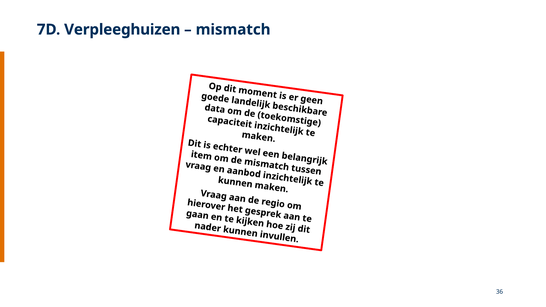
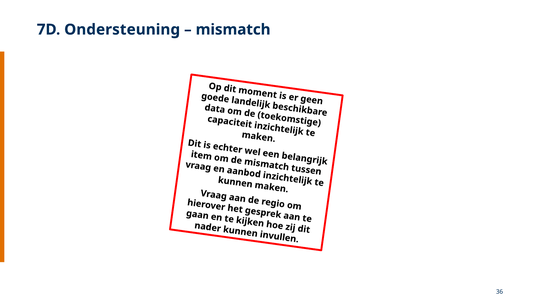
Verpleeghuizen: Verpleeghuizen -> Ondersteuning (122, 30)
